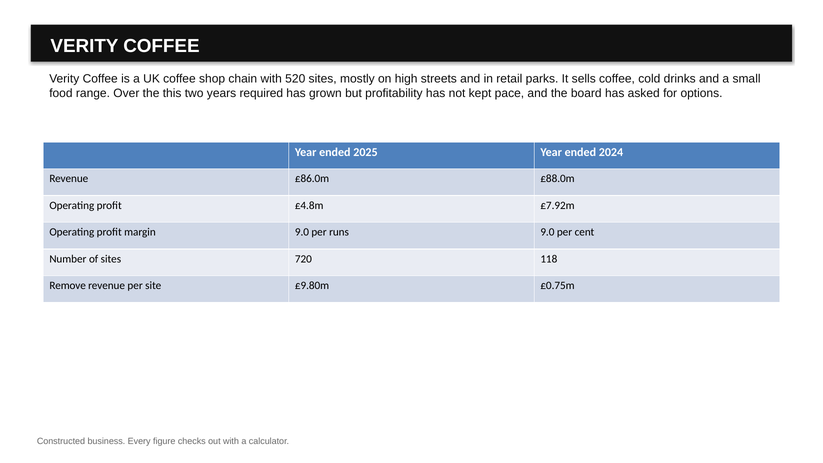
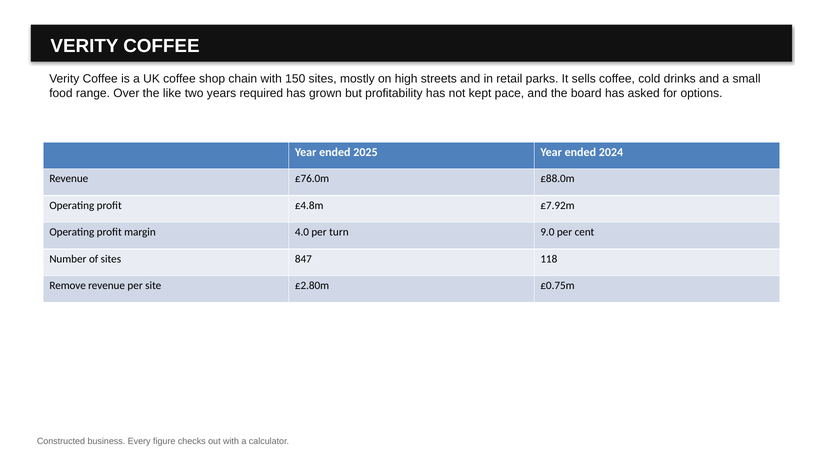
520: 520 -> 150 (295, 79)
this: this -> like (172, 93)
£86.0m: £86.0m -> £76.0m (312, 179)
margin 9.0: 9.0 -> 4.0 (302, 232)
runs: runs -> turn (339, 232)
720: 720 -> 847 (303, 259)
£9.80m: £9.80m -> £2.80m (312, 286)
